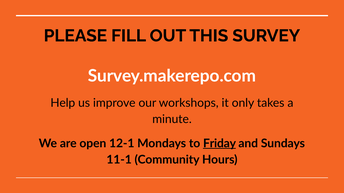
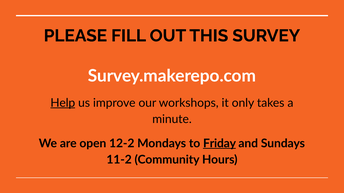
Help underline: none -> present (63, 103)
12-1: 12-1 -> 12-2 (122, 144)
11-1: 11-1 -> 11-2 (119, 160)
